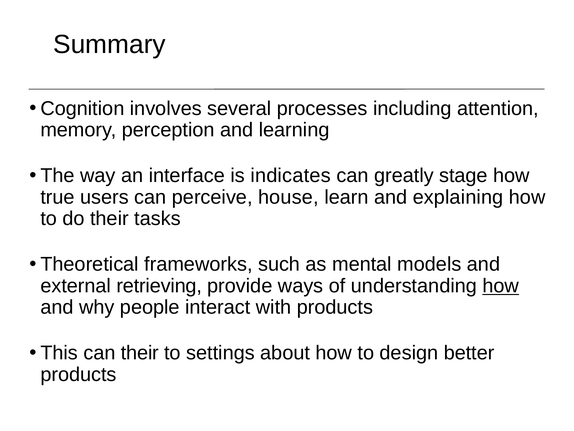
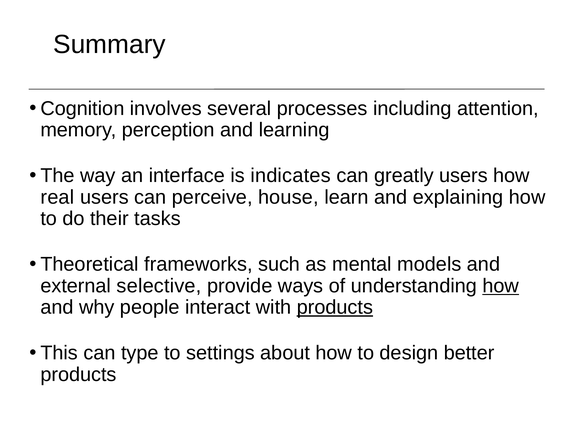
greatly stage: stage -> users (463, 175)
true: true -> real (57, 197)
retrieving: retrieving -> selective (159, 286)
products underline: none -> present (335, 307)
can their: their -> type (140, 353)
